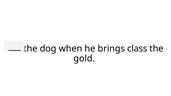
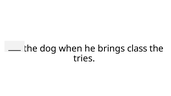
gold: gold -> tries (84, 59)
